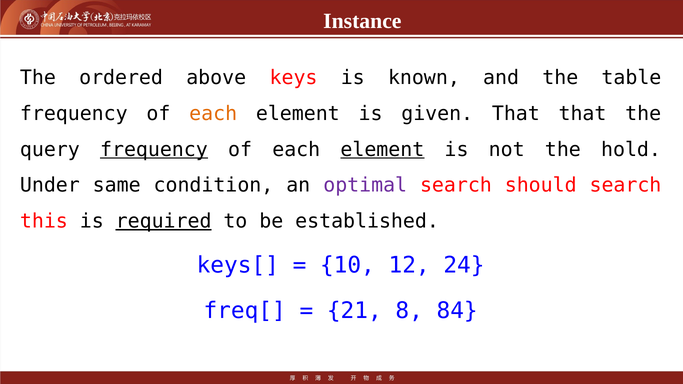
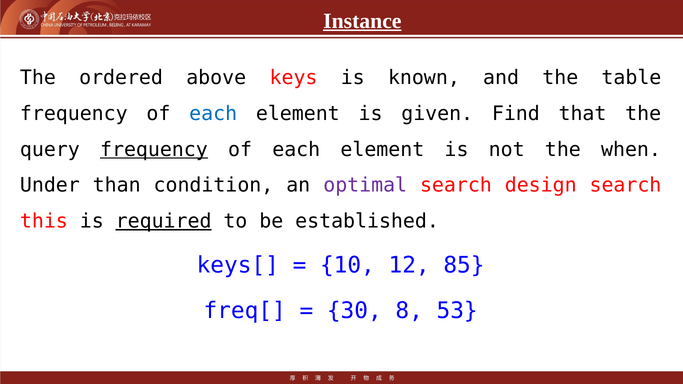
Instance underline: none -> present (362, 21)
each colour: orange -> blue (213, 114)
given That: That -> Find (516, 114)
element underline: present -> none (382, 150)
hold: hold -> when (631, 150)
same: same -> than (117, 185)
should: should -> design (541, 185)
24: 24 -> 85 (464, 265)
21: 21 -> 30 (354, 311)
84: 84 -> 53 (457, 311)
